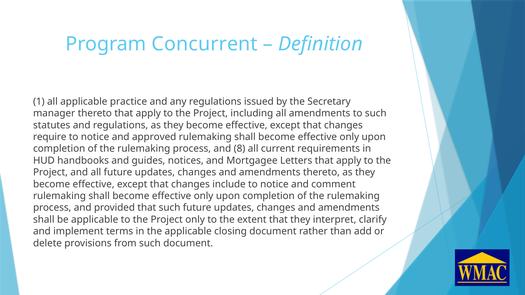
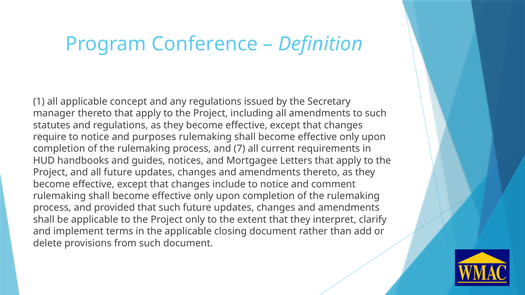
Concurrent: Concurrent -> Conference (205, 44)
practice: practice -> concept (128, 102)
approved: approved -> purposes (154, 137)
8: 8 -> 7 (240, 149)
